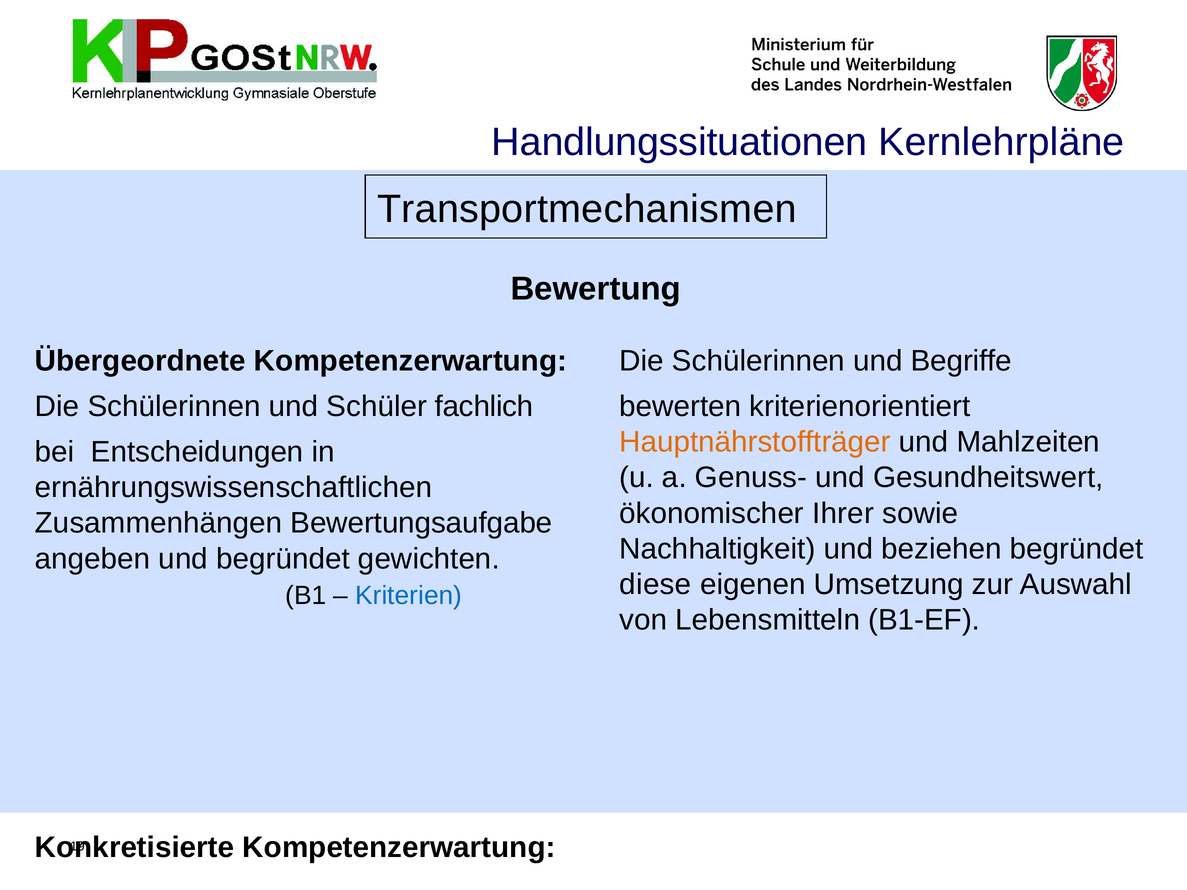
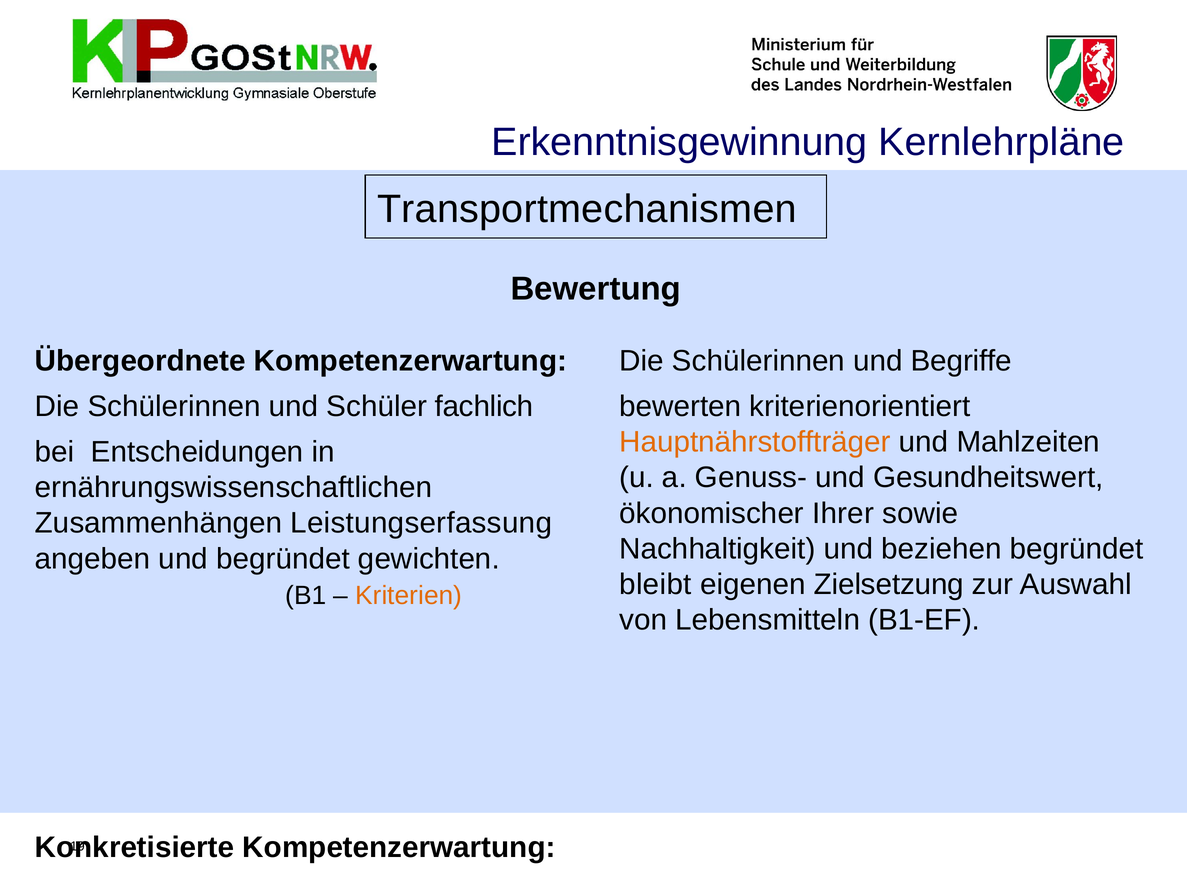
Handlungssituationen: Handlungssituationen -> Erkenntnisgewinnung (679, 142)
Bewertungsaufgabe: Bewertungsaufgabe -> Leistungserfassung (421, 523)
diese: diese -> bleibt (655, 585)
Umsetzung: Umsetzung -> Zielsetzung (889, 585)
Kriterien colour: blue -> orange (409, 596)
